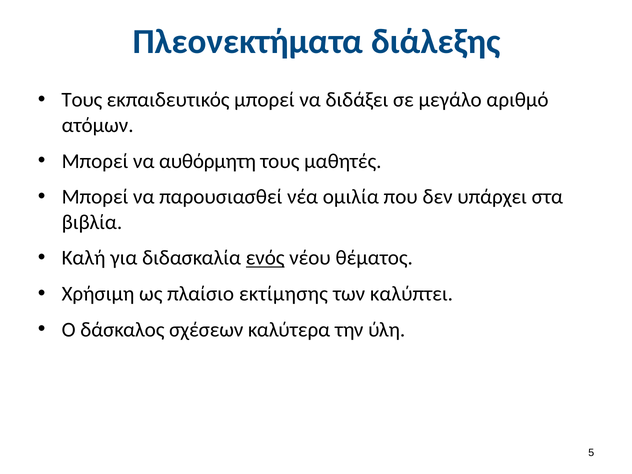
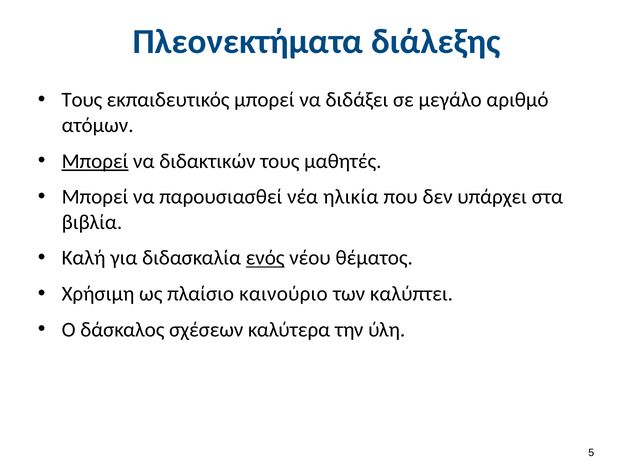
Μπορεί underline: none -> present (95, 161)
αυθόρμητη: αυθόρμητη -> διδακτικών (207, 161)
ομιλία: ομιλία -> ηλικία (351, 197)
εκτίμησης: εκτίμησης -> καινούριο (283, 294)
